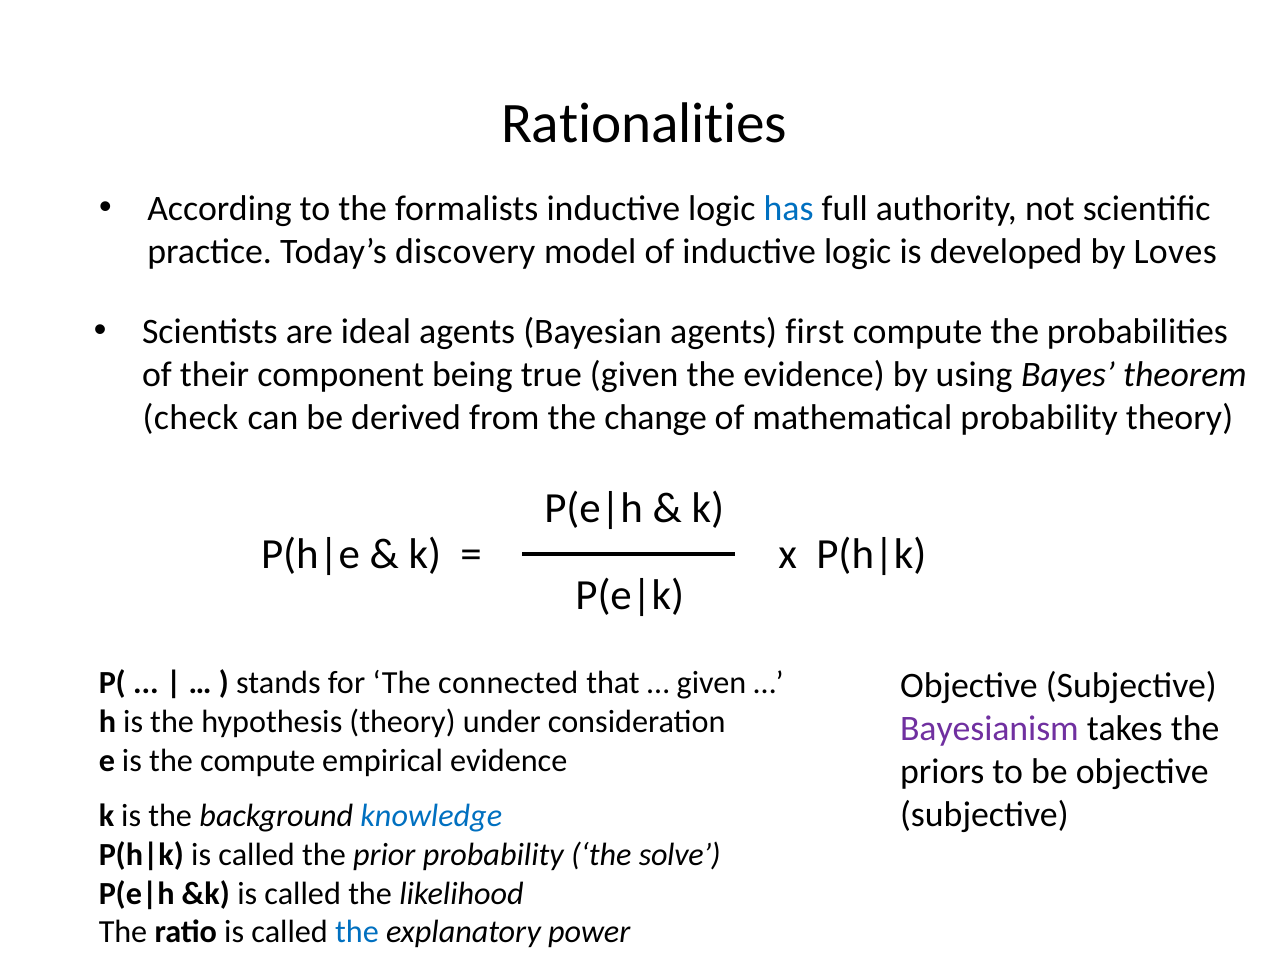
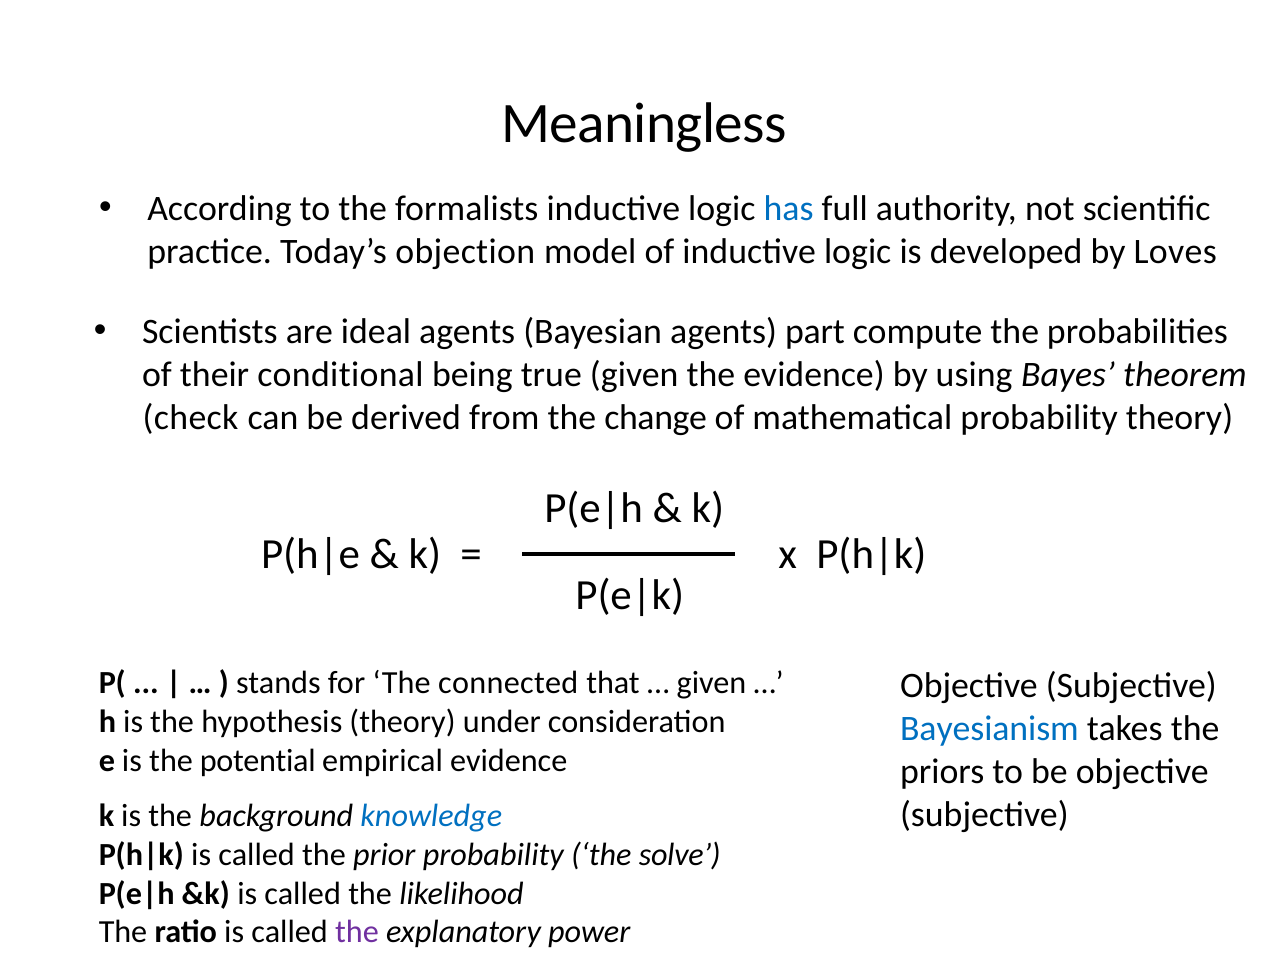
Rationalities: Rationalities -> Meaningless (644, 123)
discovery: discovery -> objection (465, 252)
first: first -> part (815, 331)
component: component -> conditional (340, 374)
Bayesianism colour: purple -> blue (989, 729)
the compute: compute -> potential (258, 761)
the colour: blue -> purple (357, 932)
